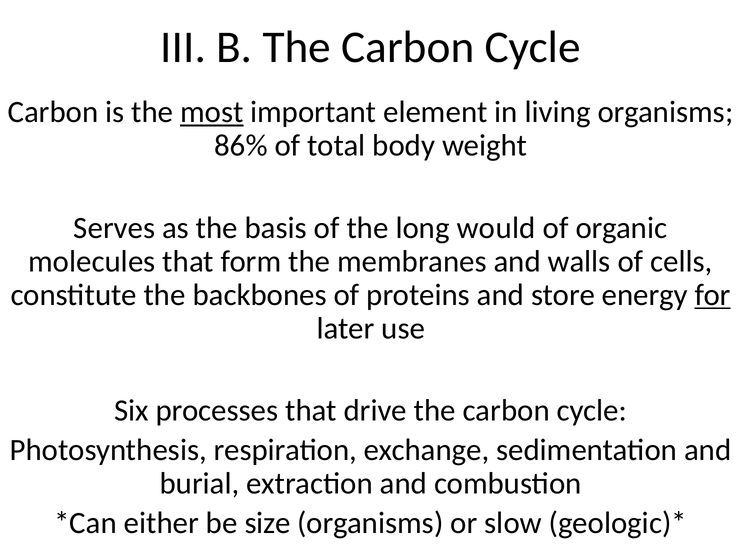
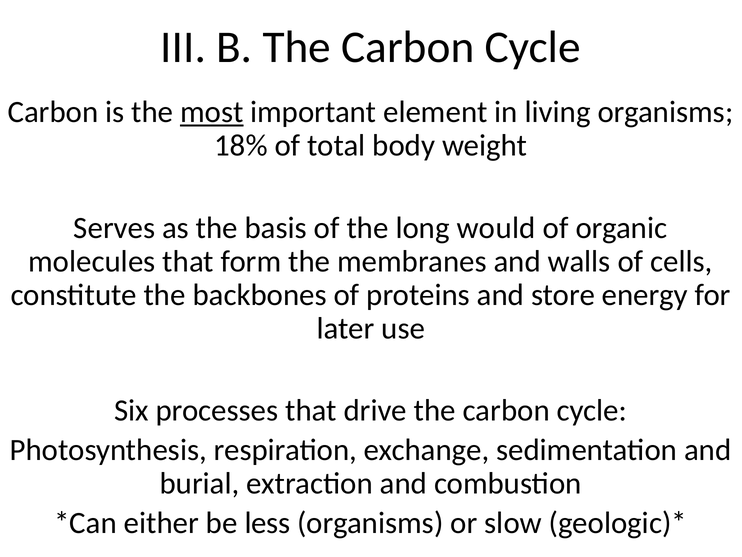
86%: 86% -> 18% (241, 146)
for underline: present -> none (713, 295)
size: size -> less (267, 522)
